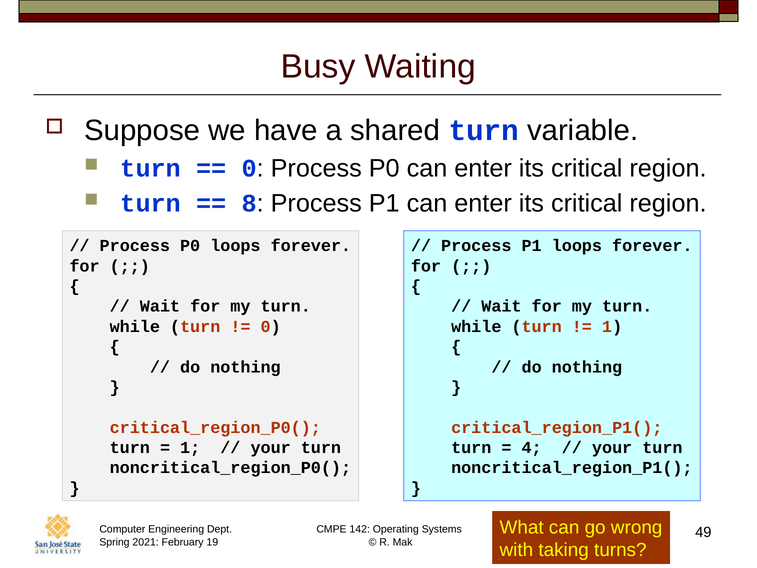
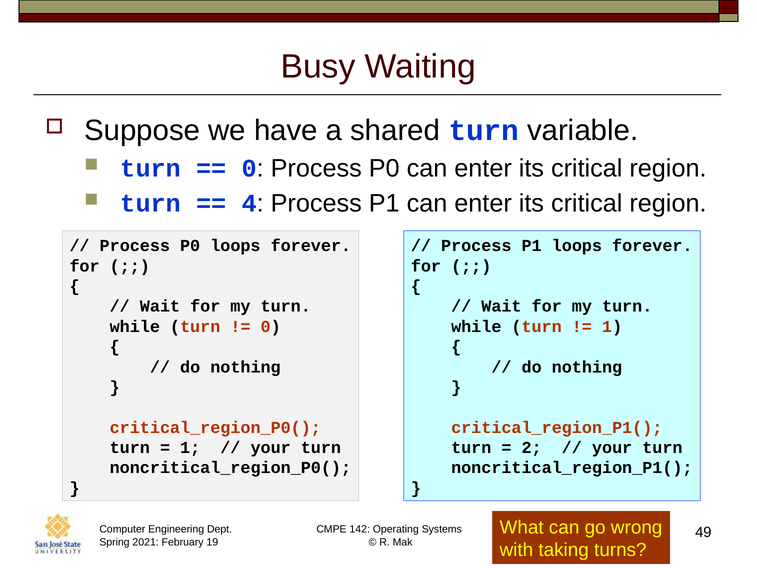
8: 8 -> 4 (249, 204)
4: 4 -> 2 (532, 448)
